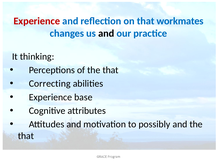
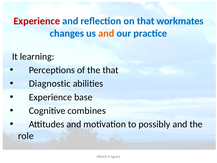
and colour: black -> orange (106, 33)
thinking: thinking -> learning (37, 56)
Correcting: Correcting -> Diagnostic (50, 83)
attributes: attributes -> combines (87, 111)
that: that -> role (26, 136)
